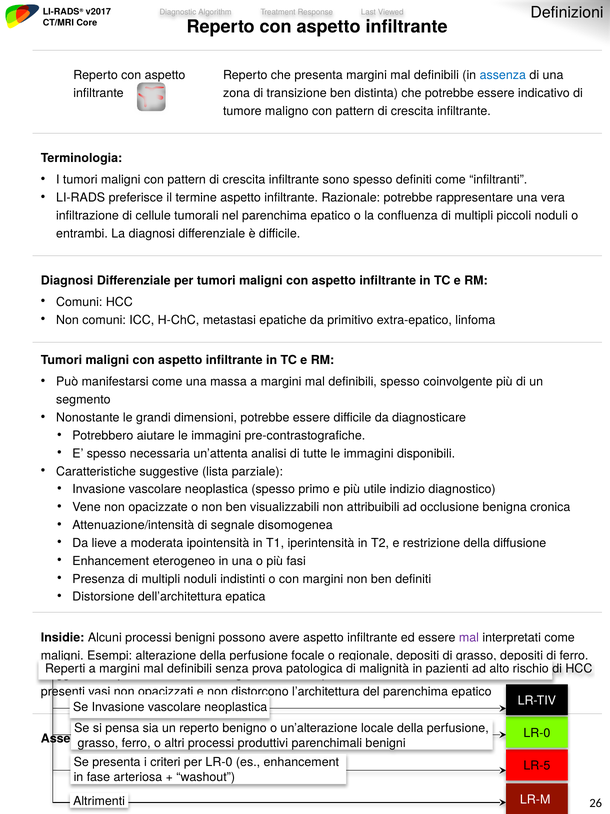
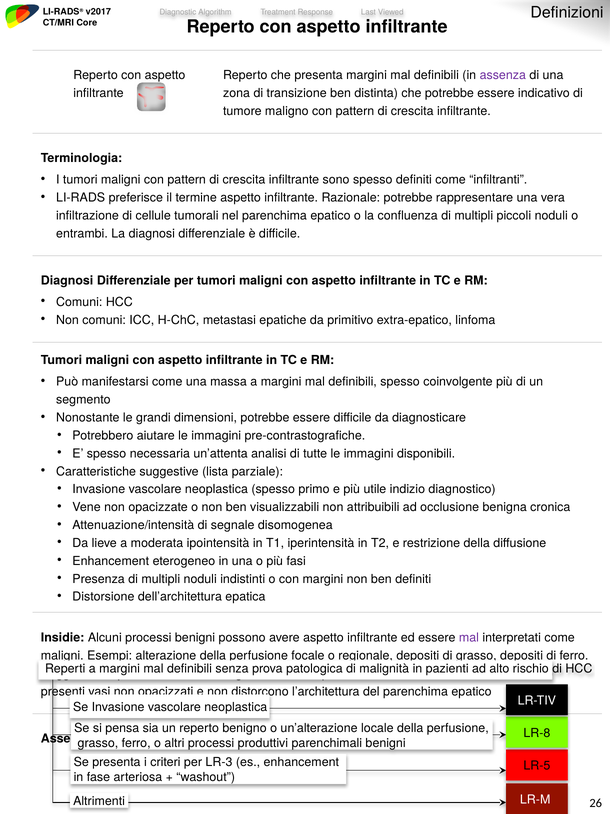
assenza colour: blue -> purple (503, 75)
LR-0: LR-0 -> LR-8 (537, 732)
per LR-0: LR-0 -> LR-3 (219, 762)
